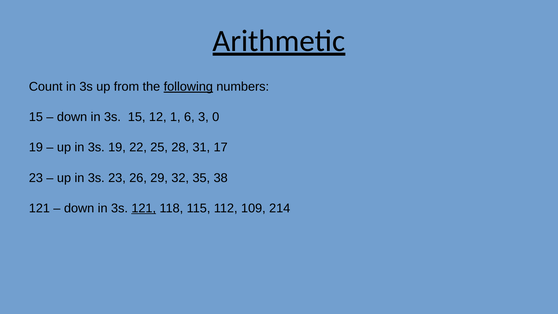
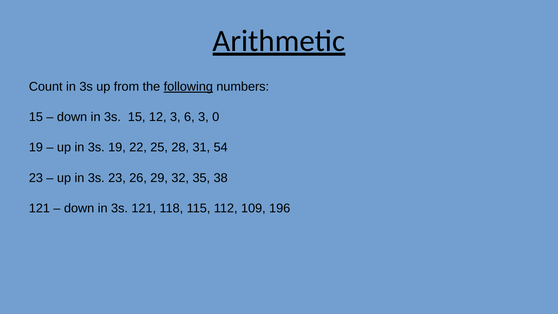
12 1: 1 -> 3 (175, 117)
17: 17 -> 54 (221, 147)
121 underline: present -> none (144, 208)
214: 214 -> 196 (280, 208)
